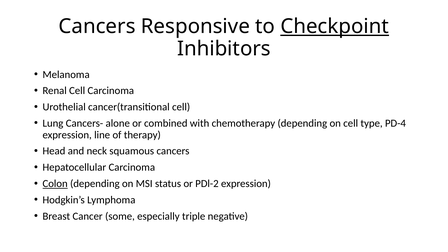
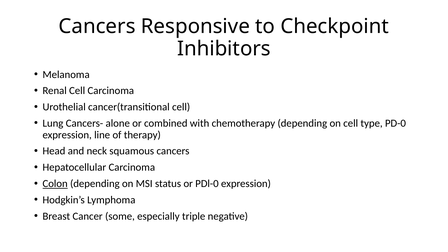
Checkpoint underline: present -> none (335, 27)
PD-4: PD-4 -> PD-0 (395, 123)
PDl-2: PDl-2 -> PDl-0 (207, 184)
